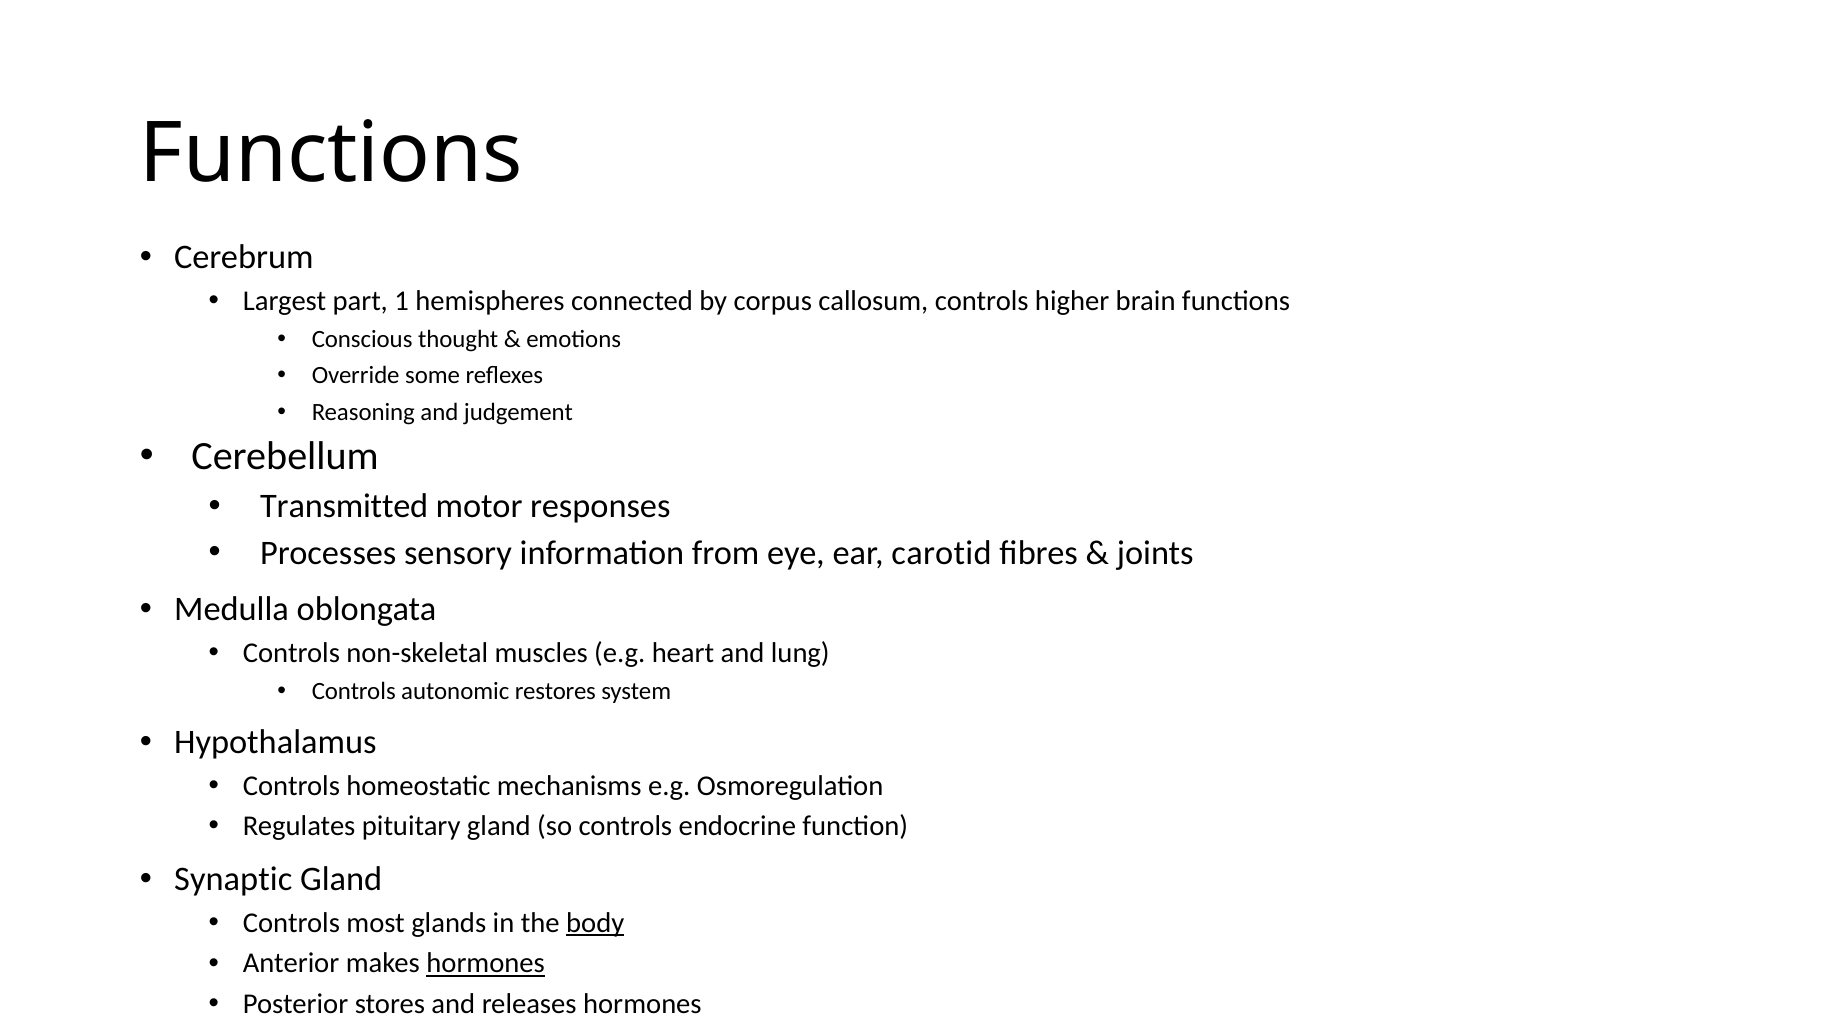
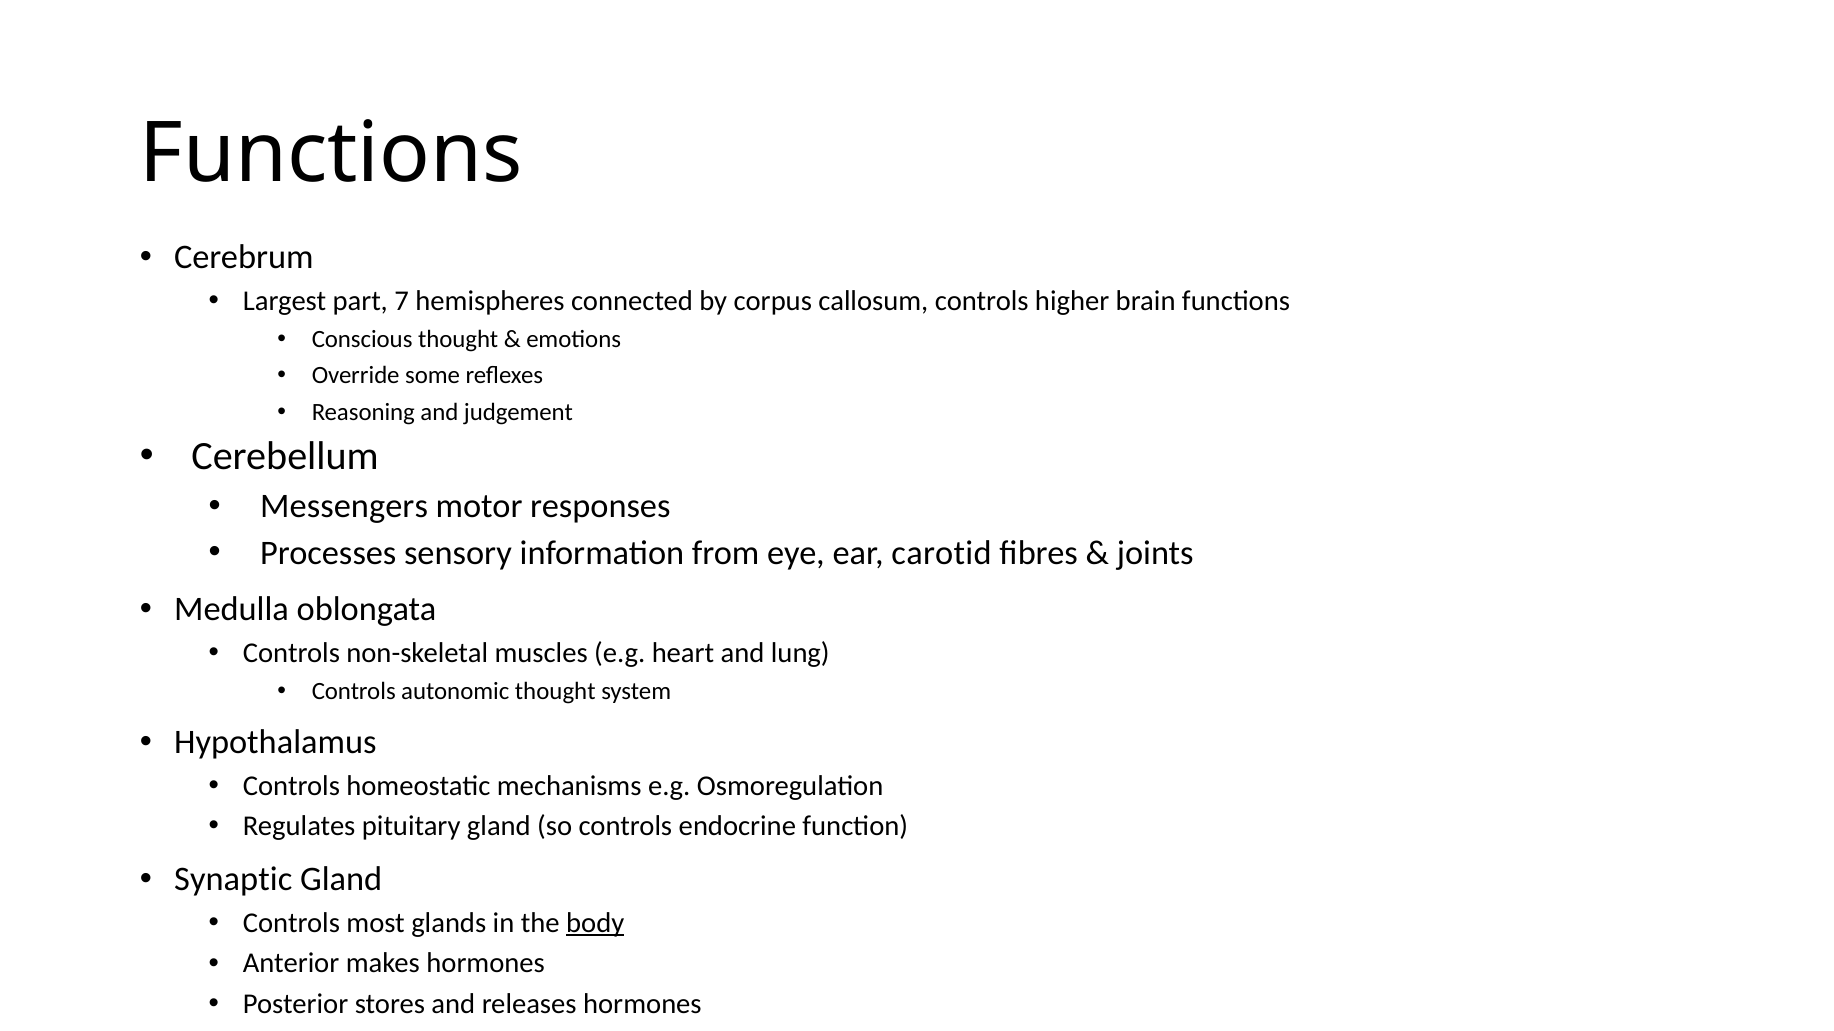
1: 1 -> 7 (402, 301)
Transmitted: Transmitted -> Messengers (344, 506)
autonomic restores: restores -> thought (555, 692)
hormones underline: present -> none (486, 964)
